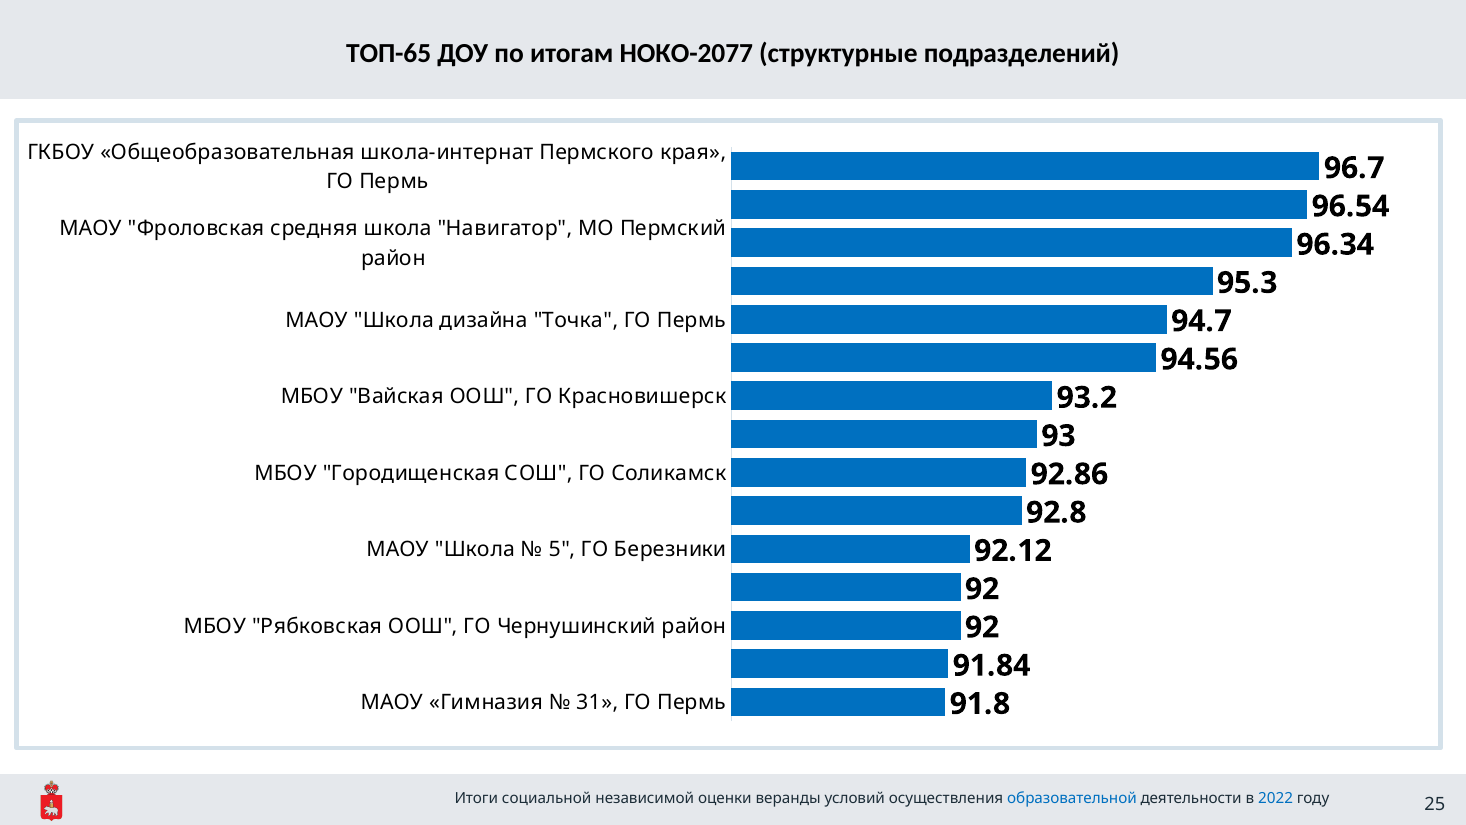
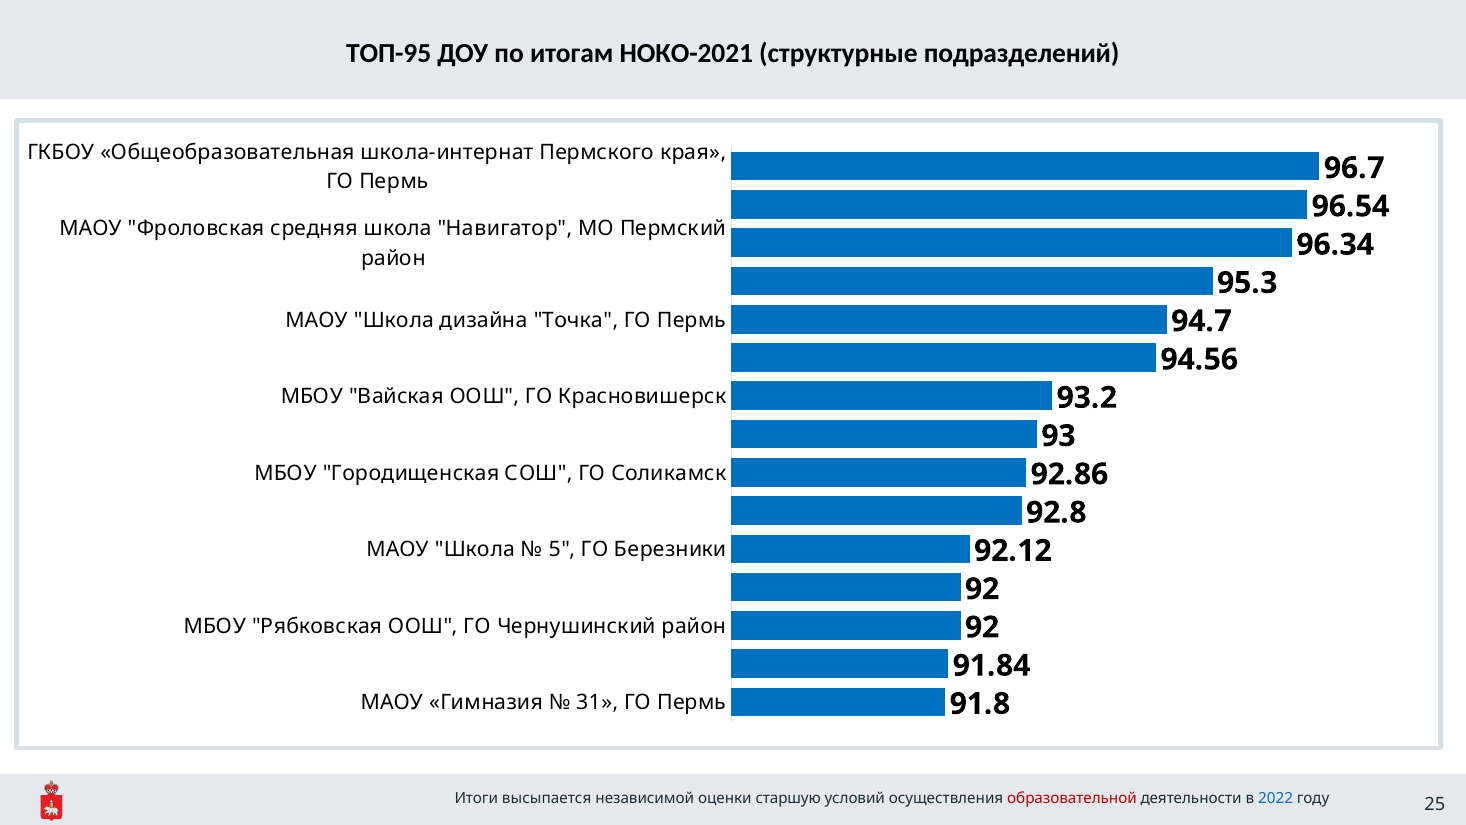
ТОП-65: ТОП-65 -> ТОП-95 (389, 53)
НОКО-2077: НОКО-2077 -> НОКО-2021 (686, 53)
социальной: социальной -> высыпается (547, 798)
веранды: веранды -> старшую (788, 798)
образовательной colour: blue -> red (1072, 798)
